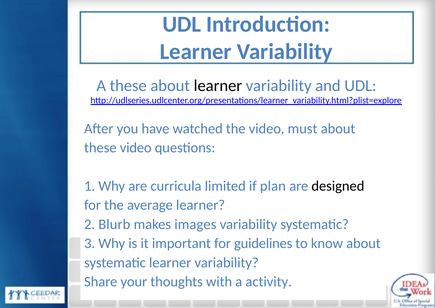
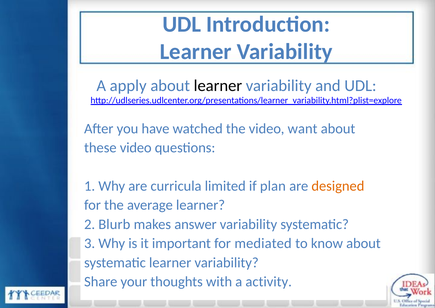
A these: these -> apply (128, 86)
must: must -> want (303, 129)
designed colour: black -> orange (338, 186)
images: images -> answer (195, 224)
guidelines: guidelines -> mediated (263, 243)
